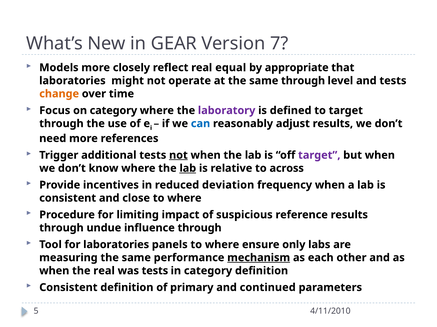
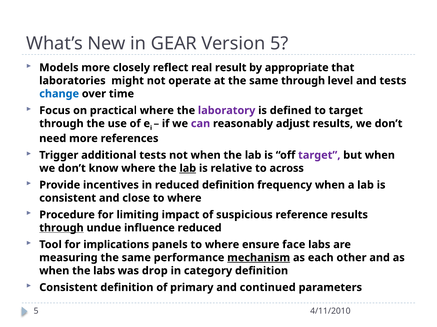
Version 7: 7 -> 5 (279, 43)
equal: equal -> result (231, 68)
change colour: orange -> blue (59, 94)
on category: category -> practical (113, 111)
can colour: blue -> purple (201, 124)
not underline: present -> none (178, 155)
reduced deviation: deviation -> definition (228, 185)
through underline: none -> present (61, 228)
influence through: through -> reduced (200, 228)
for laboratories: laboratories -> implications (116, 245)
only: only -> face (294, 245)
the real: real -> labs (104, 271)
was tests: tests -> drop (155, 271)
